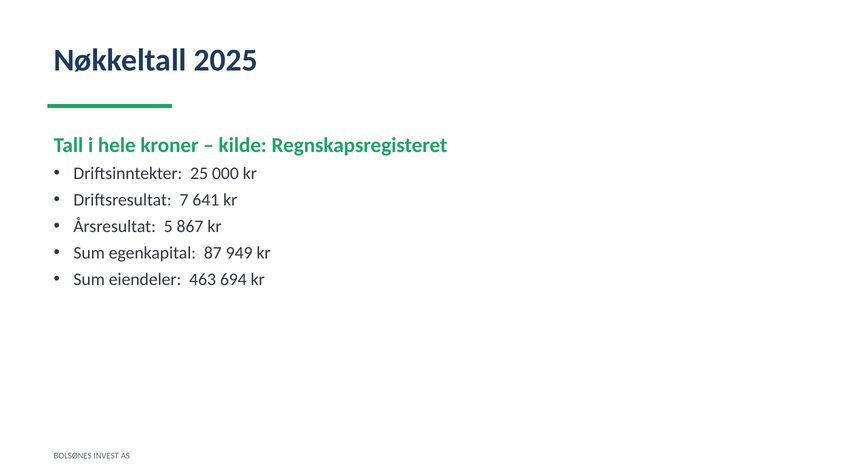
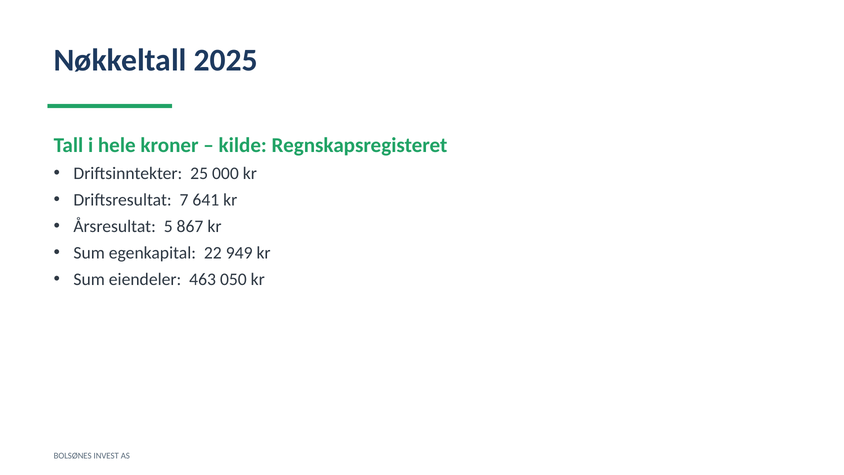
87: 87 -> 22 (213, 253)
694: 694 -> 050 (233, 279)
